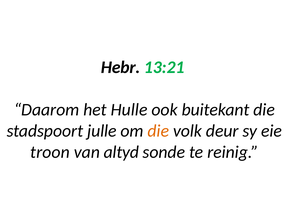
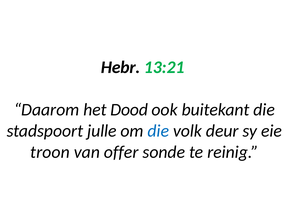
Hulle: Hulle -> Dood (129, 110)
die colour: orange -> blue (158, 131)
altyd: altyd -> offer (121, 152)
